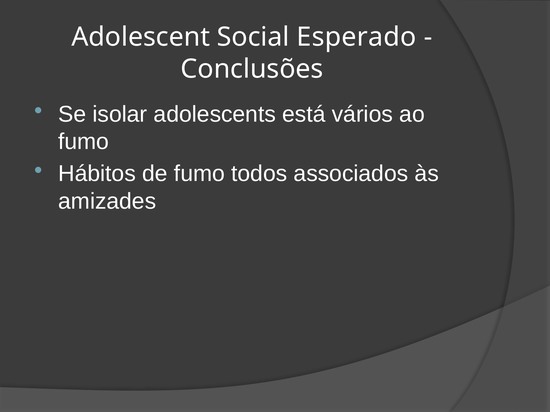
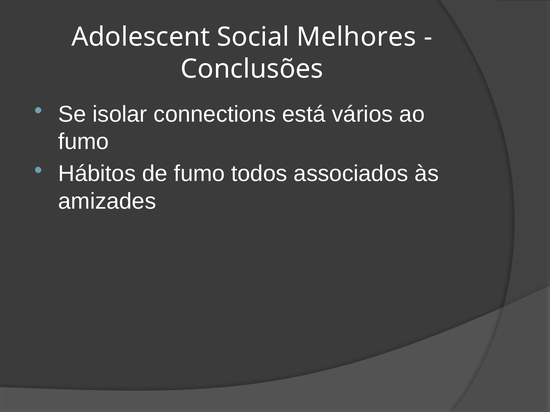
Esperado: Esperado -> Melhores (356, 37)
adolescents: adolescents -> connections (215, 114)
